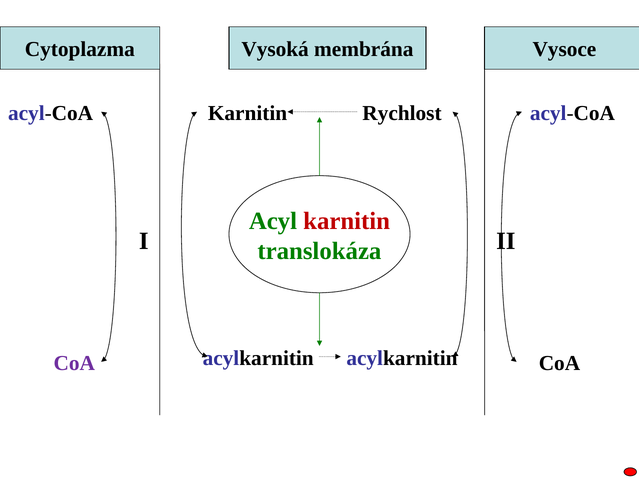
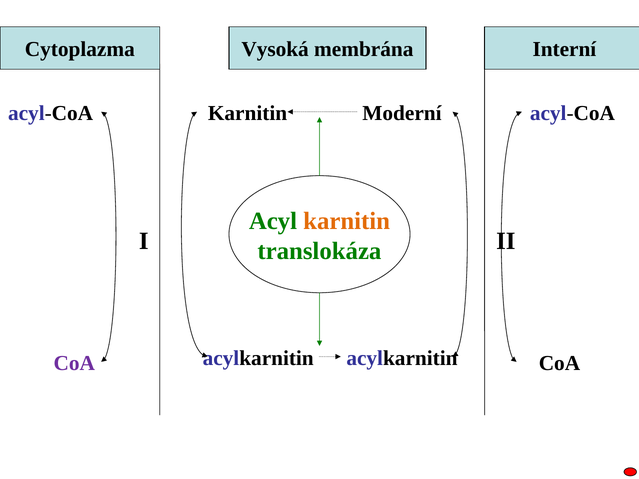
Vysoce: Vysoce -> Interní (564, 49)
Rychlost: Rychlost -> Moderní (402, 113)
karnitin colour: red -> orange (347, 221)
